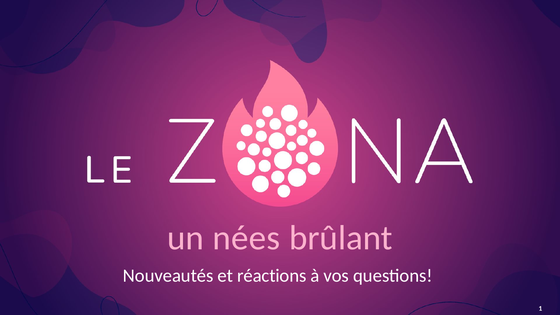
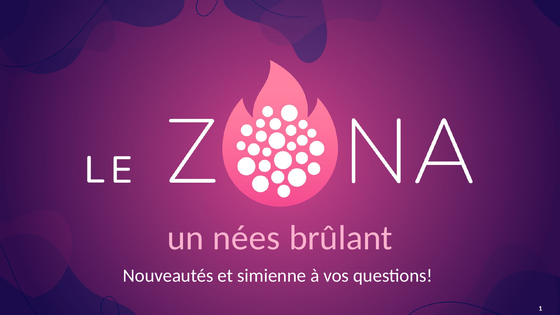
réactions: réactions -> simienne (272, 276)
